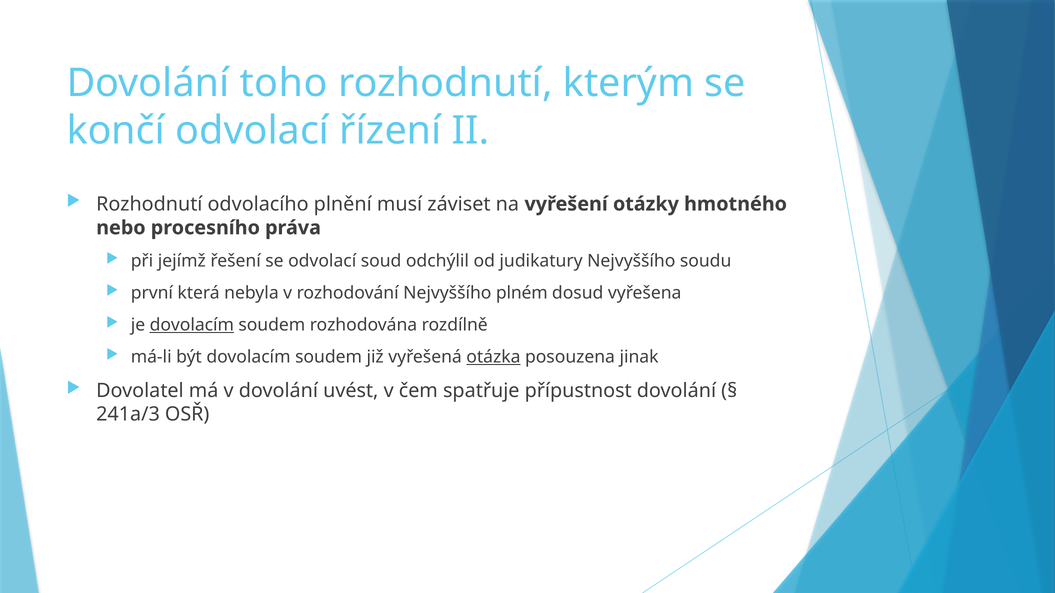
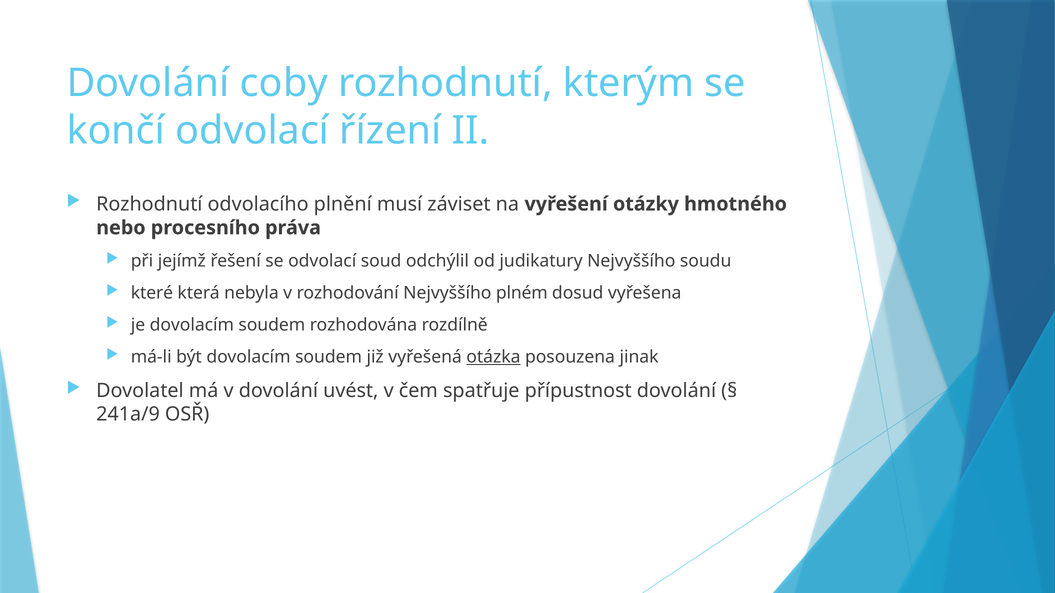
toho: toho -> coby (284, 83)
první: první -> které (152, 293)
dovolacím underline: present -> none (192, 325)
241a/3: 241a/3 -> 241a/9 (128, 415)
